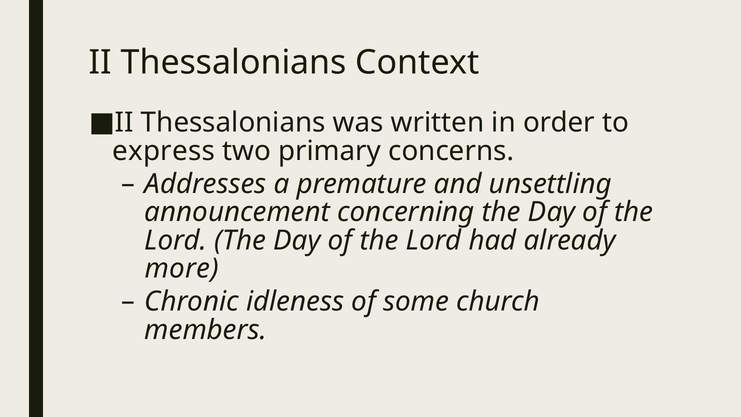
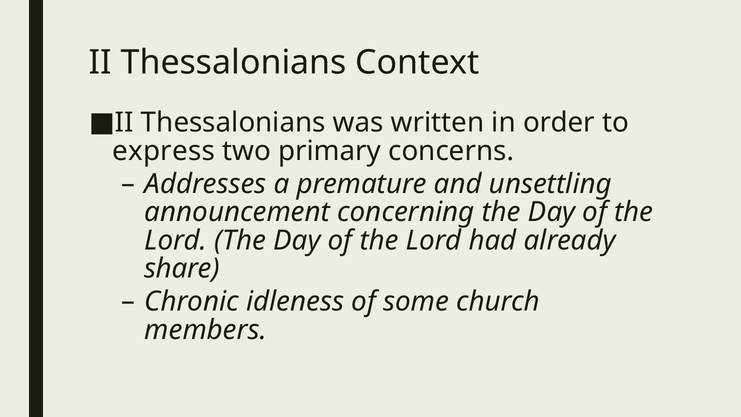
more: more -> share (182, 268)
